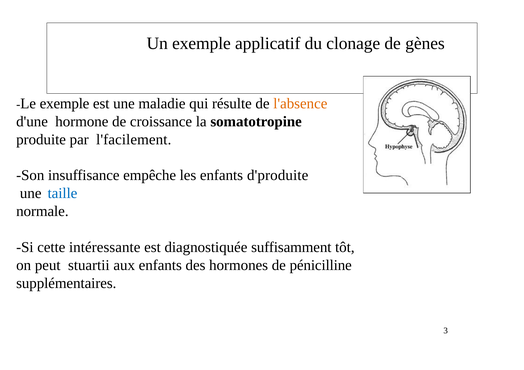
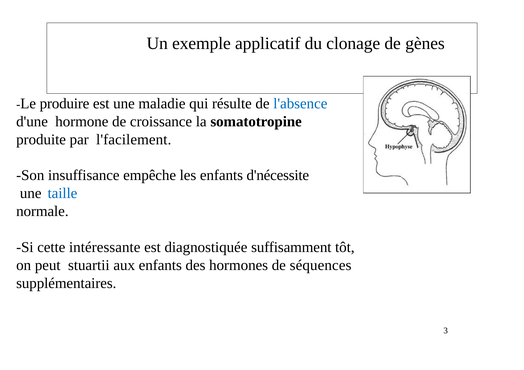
Le exemple: exemple -> produire (65, 104)
l'absence colour: orange -> blue (300, 104)
d'produite: d'produite -> d'nécessite (278, 175)
pénicilline: pénicilline -> séquences (321, 265)
